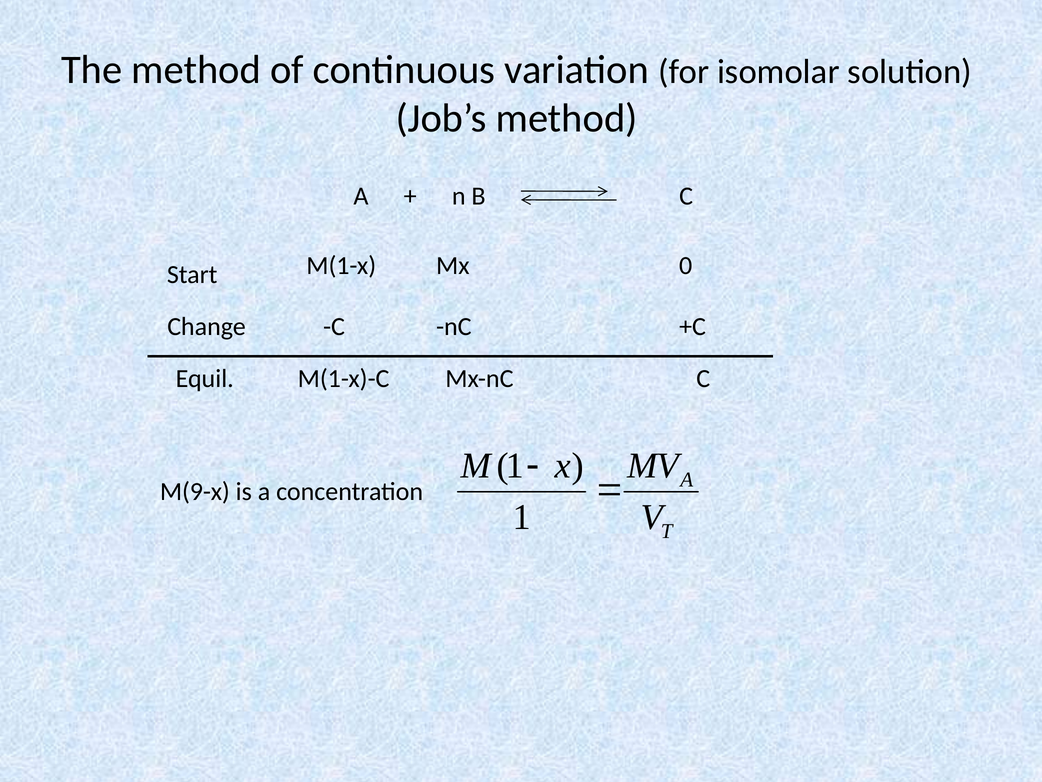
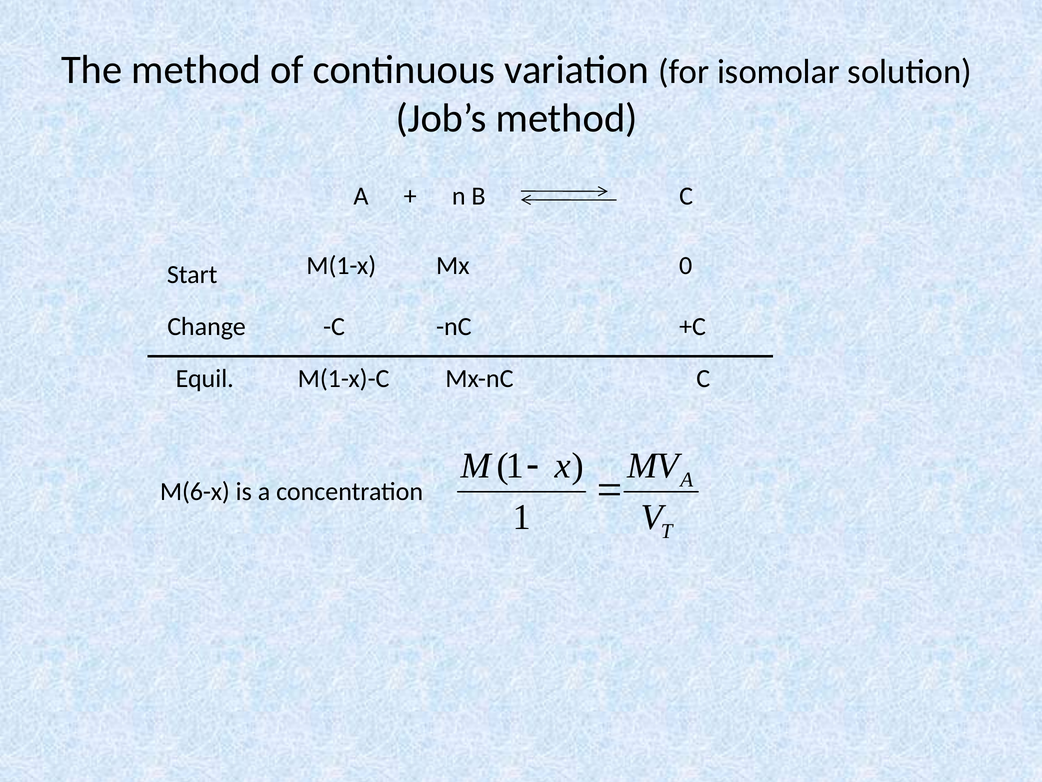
M(9-x: M(9-x -> M(6-x (195, 491)
